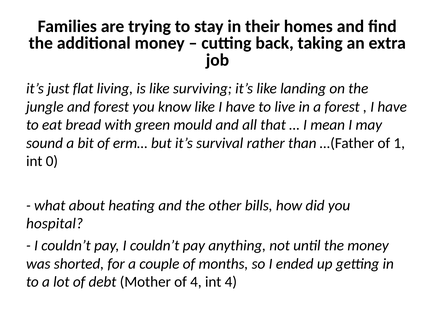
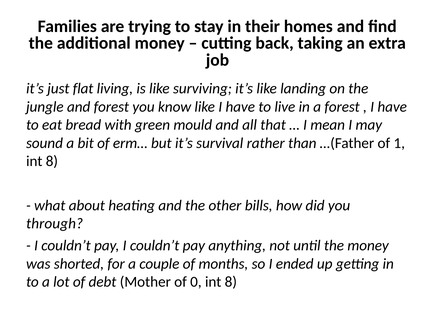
0: 0 -> 8 (52, 161)
hospital: hospital -> through (55, 223)
of 4: 4 -> 0 (196, 281)
4: 4 -> 8 (231, 281)
